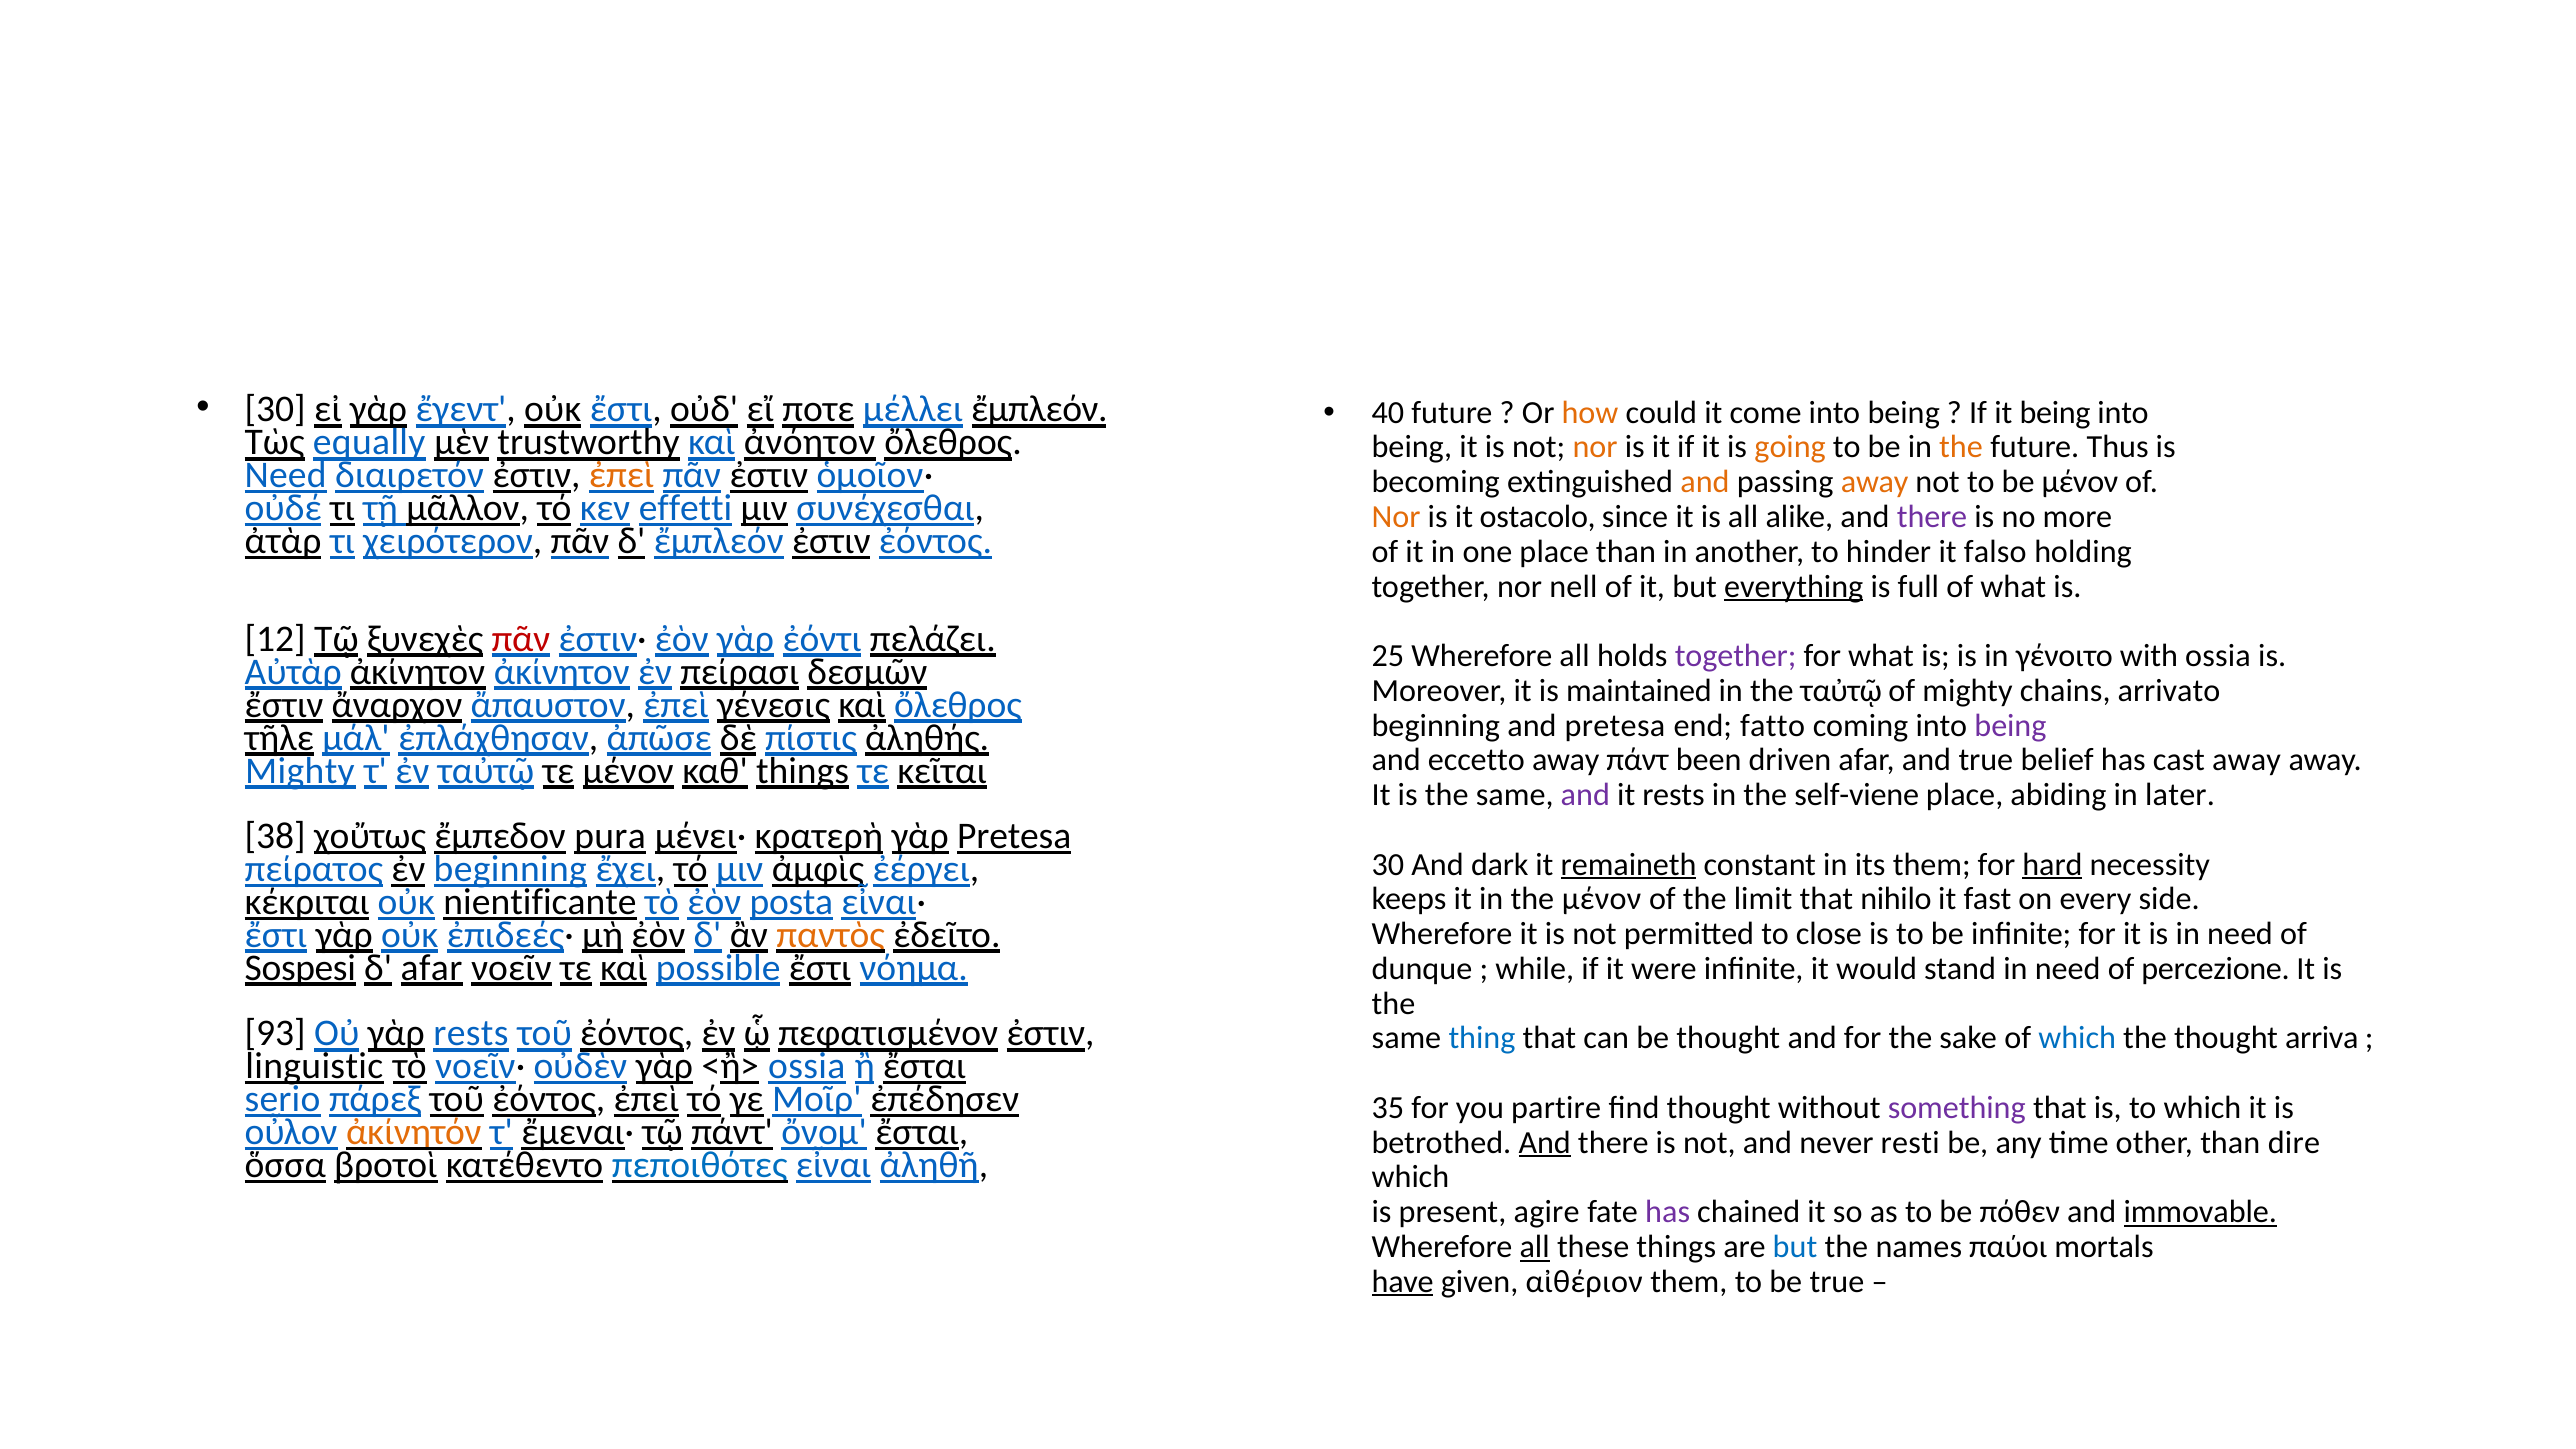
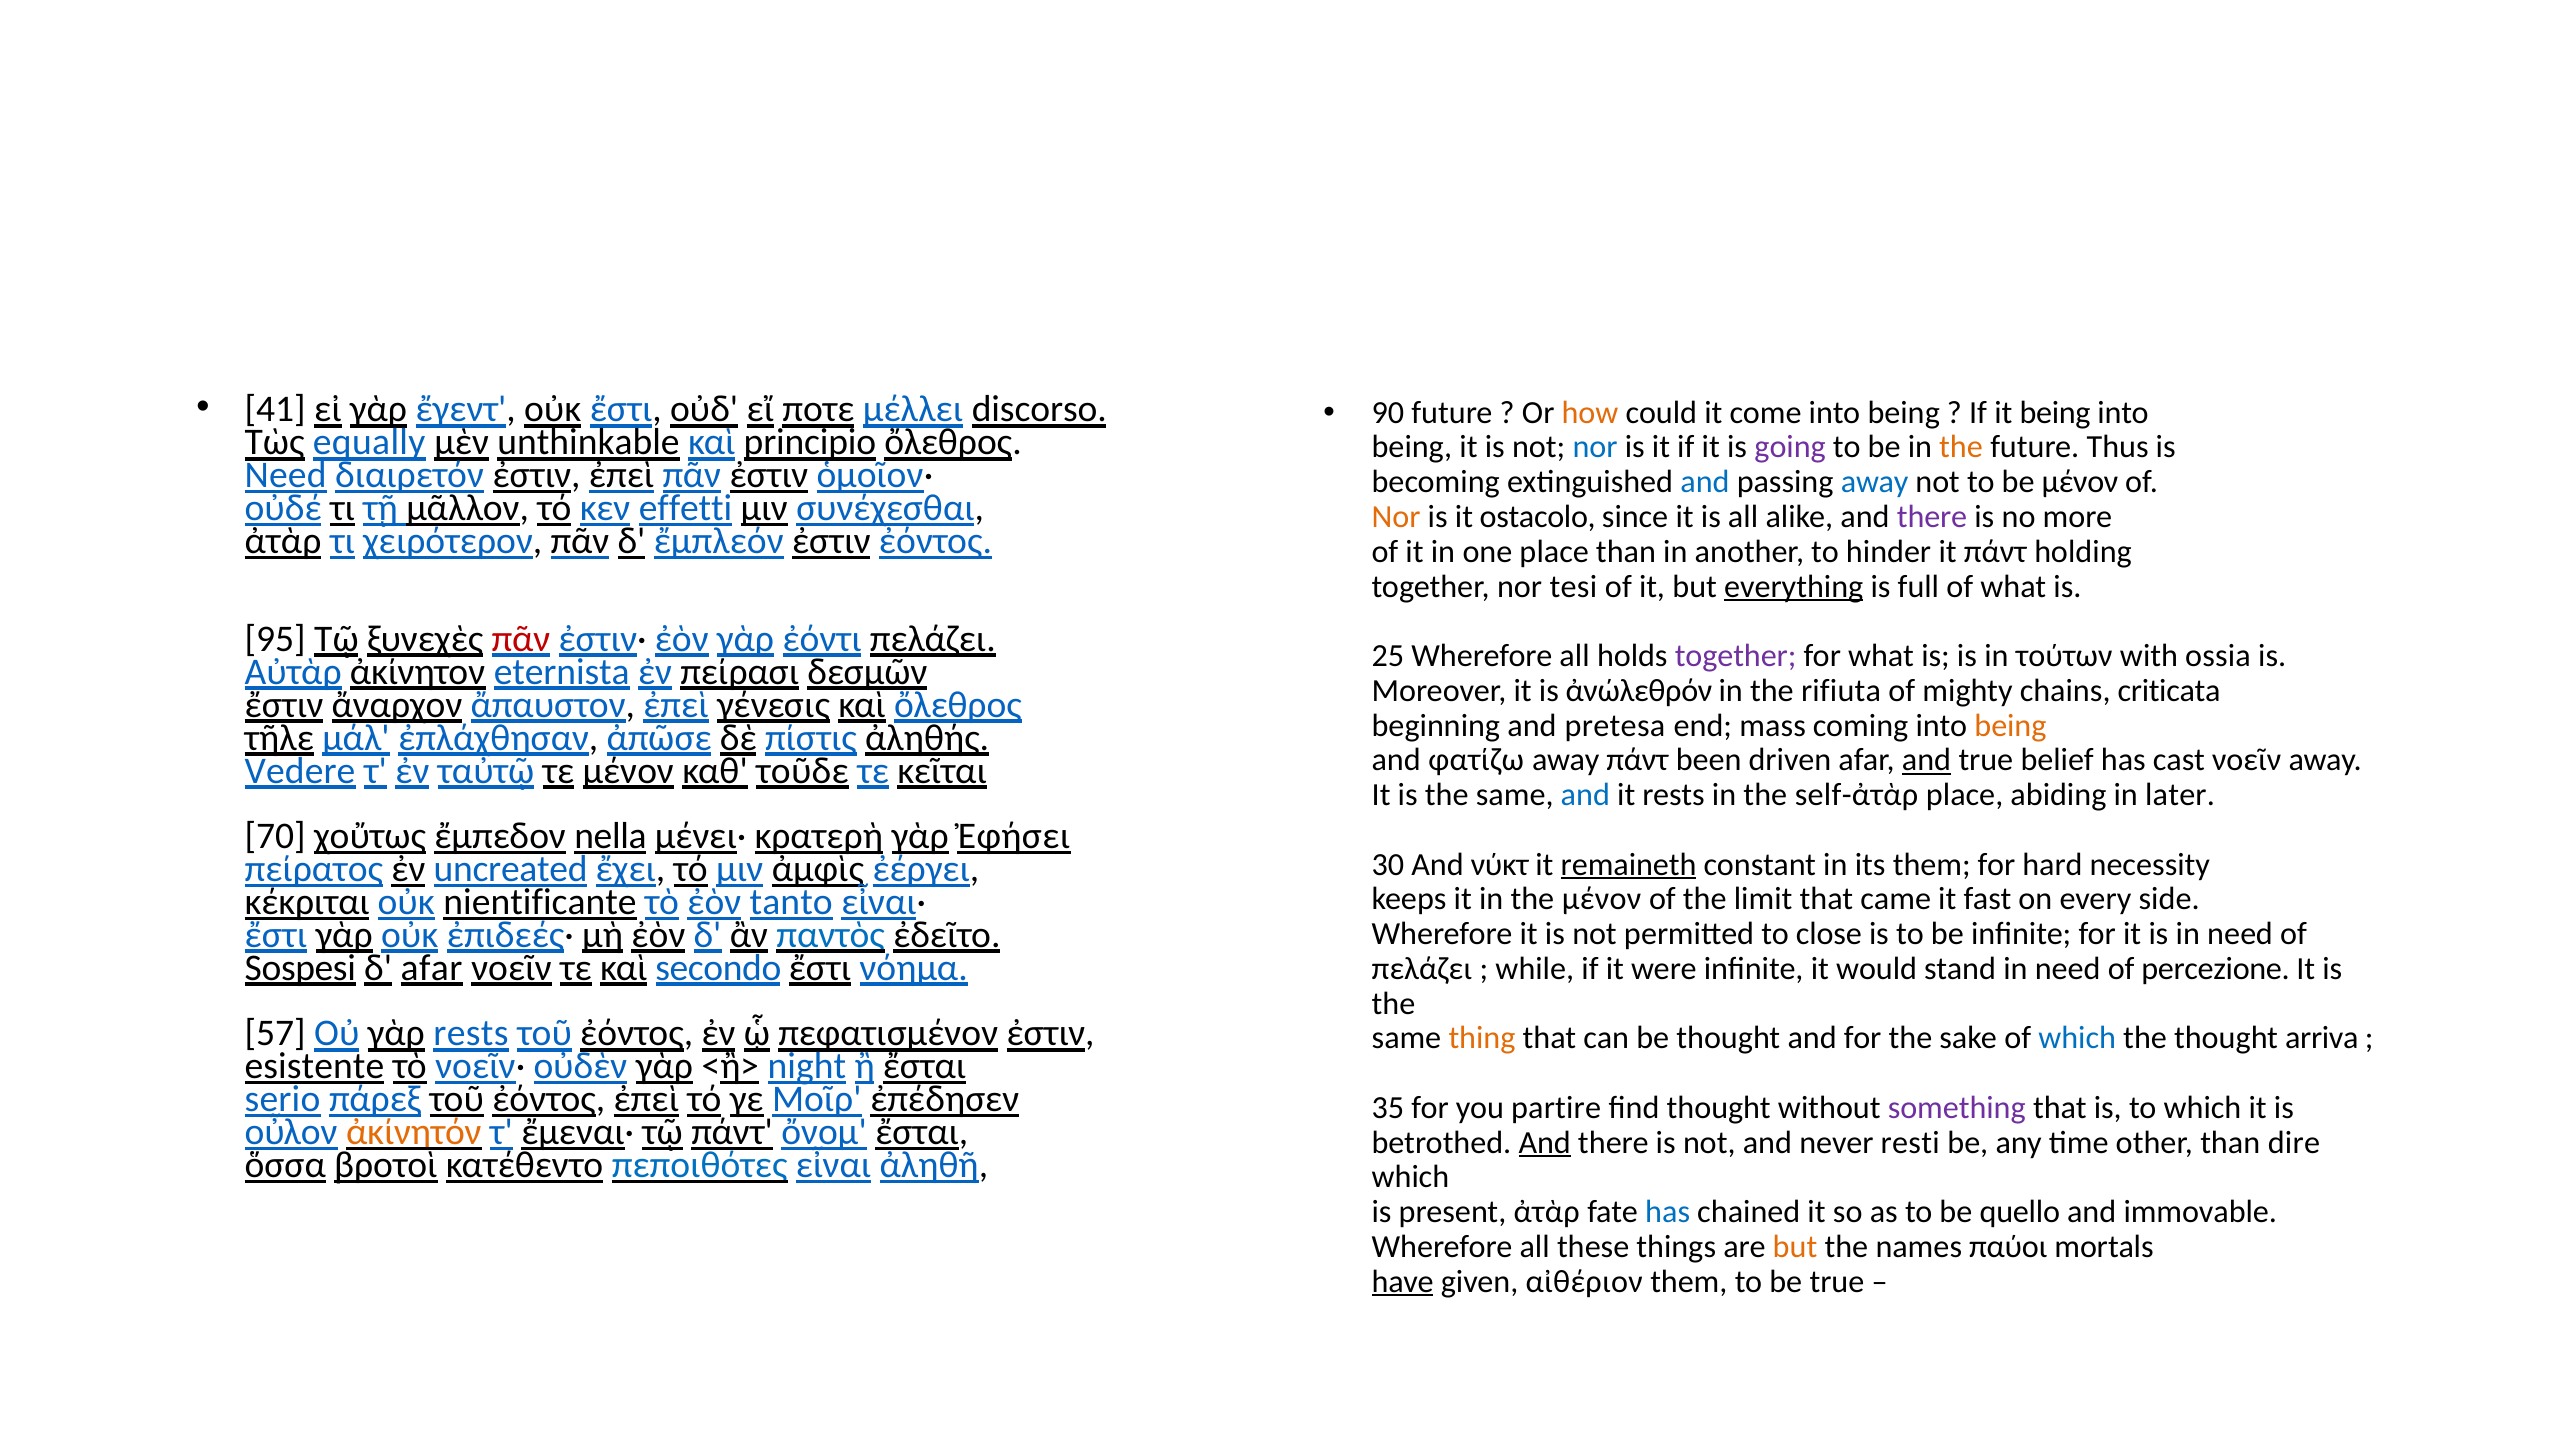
30: 30 -> 41 (275, 409)
μέλλει ἔμπλεόν: ἔμπλεόν -> discorso (1039, 409)
40: 40 -> 90 (1388, 413)
trustworthy: trustworthy -> unthinkable (589, 442)
ἀνόητον: ἀνόητον -> principio (810, 442)
nor colour: orange -> blue (1595, 447)
going colour: orange -> purple (1790, 447)
ἐπεὶ colour: orange -> black (622, 475)
and colour: orange -> blue (1705, 482)
away colour: orange -> blue (1875, 482)
it falso: falso -> πάντ (1995, 552)
nell: nell -> tesi (1573, 586)
12: 12 -> 95 (275, 639)
γένοιτο: γένοιτο -> τούτων (2064, 656)
ἀκίνητον ἀκίνητον: ἀκίνητον -> eternista (562, 672)
maintained: maintained -> ἀνώλεθρόν (1639, 691)
the ταὐτῷ: ταὐτῷ -> rifiuta (1841, 691)
arrivato: arrivato -> criticata (2169, 691)
fatto: fatto -> mass (1773, 725)
being colour: purple -> orange (2010, 725)
eccetto: eccetto -> φατίζω (1476, 760)
and underline: none -> present (1927, 760)
cast away: away -> νοεῖν (2247, 760)
Mighty: Mighty -> Vedere (300, 771)
καθ things: things -> τοῦδε (802, 771)
and colour: purple -> blue (1585, 795)
self-viene: self-viene -> self-ἀτὰρ (1856, 795)
38: 38 -> 70 (275, 836)
pura: pura -> nella (610, 836)
γὰρ Pretesa: Pretesa -> Ἐφήσει (1014, 836)
dark: dark -> νύκτ (1500, 864)
hard underline: present -> none (2052, 864)
ἐν beginning: beginning -> uncreated (511, 869)
nihilo: nihilo -> came (1896, 899)
posta: posta -> tanto (791, 902)
παντὸς colour: orange -> blue (831, 935)
possible: possible -> secondo (718, 968)
dunque: dunque -> πελάζει (1422, 969)
93: 93 -> 57 (275, 1033)
thing colour: blue -> orange (1482, 1038)
linguistic: linguistic -> esistente (314, 1066)
<ἢ> ossia: ossia -> night (807, 1066)
present agire: agire -> ἀτὰρ (1547, 1212)
has colour: purple -> blue (1668, 1212)
πόθεν: πόθεν -> quello (2020, 1212)
immovable underline: present -> none (2200, 1212)
all underline: present -> none (1535, 1247)
but colour: blue -> orange (1795, 1247)
